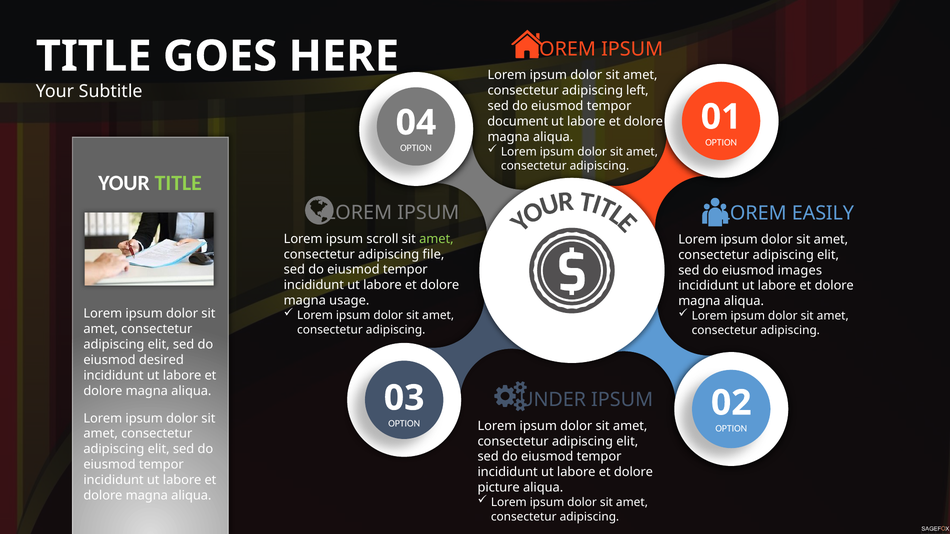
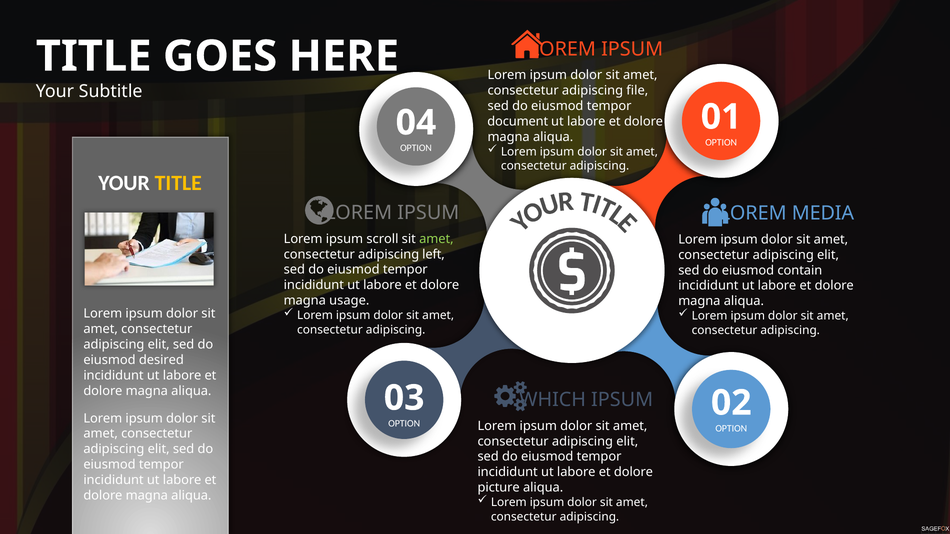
left: left -> file (637, 91)
TITLE colour: light green -> yellow (178, 183)
EASILY: EASILY -> MEDIA (823, 214)
file: file -> left (434, 254)
images: images -> contain (800, 270)
UNDER: UNDER -> WHICH (553, 400)
